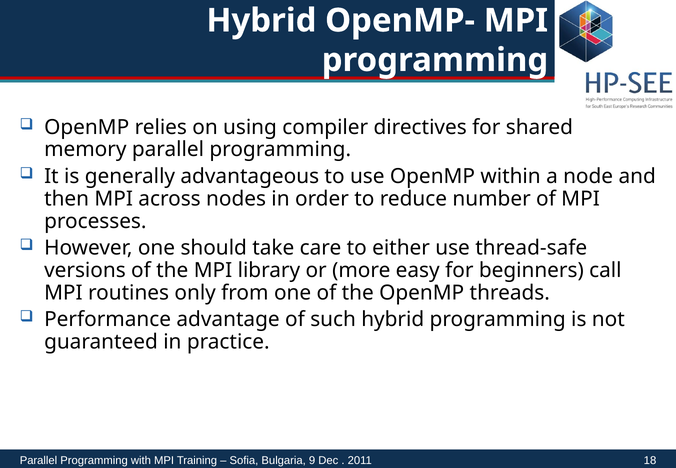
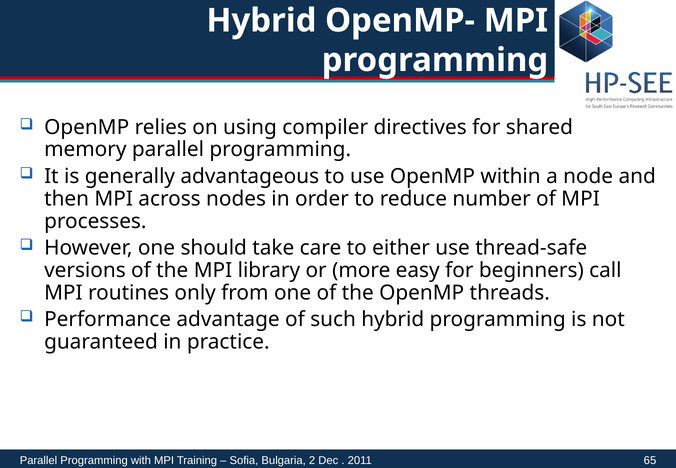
9: 9 -> 2 (312, 460)
18: 18 -> 65 (650, 460)
